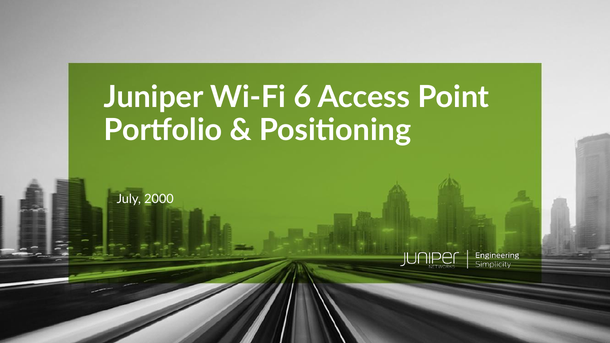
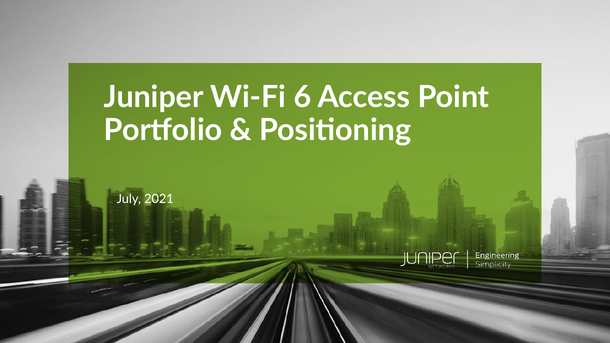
2000: 2000 -> 2021 (159, 199)
